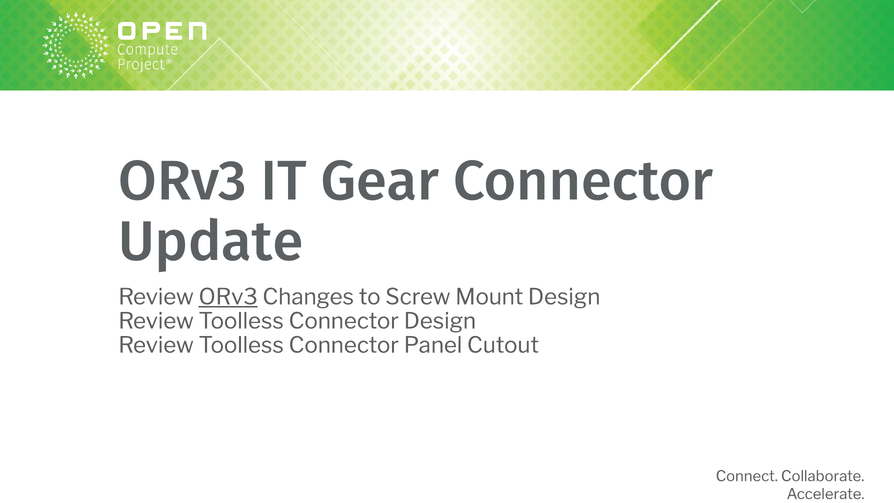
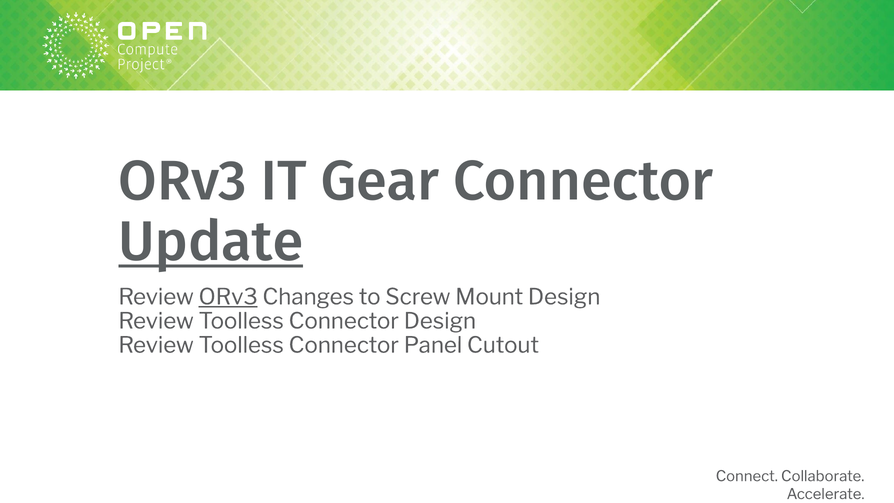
Update underline: none -> present (211, 242)
